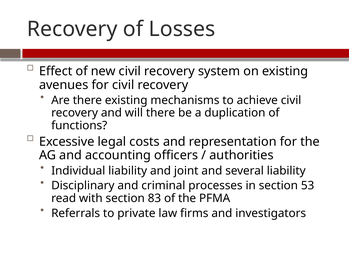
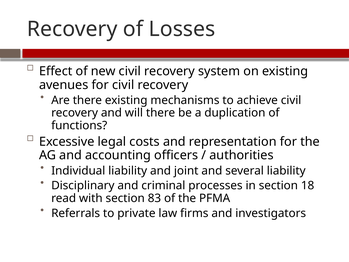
53: 53 -> 18 (308, 185)
